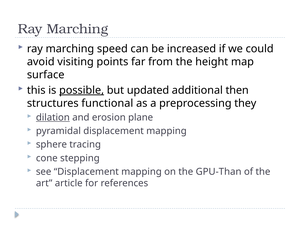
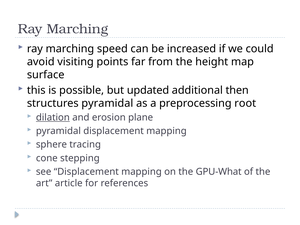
possible underline: present -> none (82, 90)
structures functional: functional -> pyramidal (107, 103)
they: they -> root (245, 103)
GPU-Than: GPU-Than -> GPU-What (219, 172)
